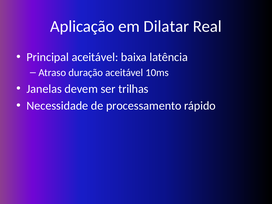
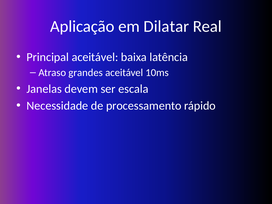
duração: duração -> grandes (86, 73)
trilhas: trilhas -> escala (133, 89)
